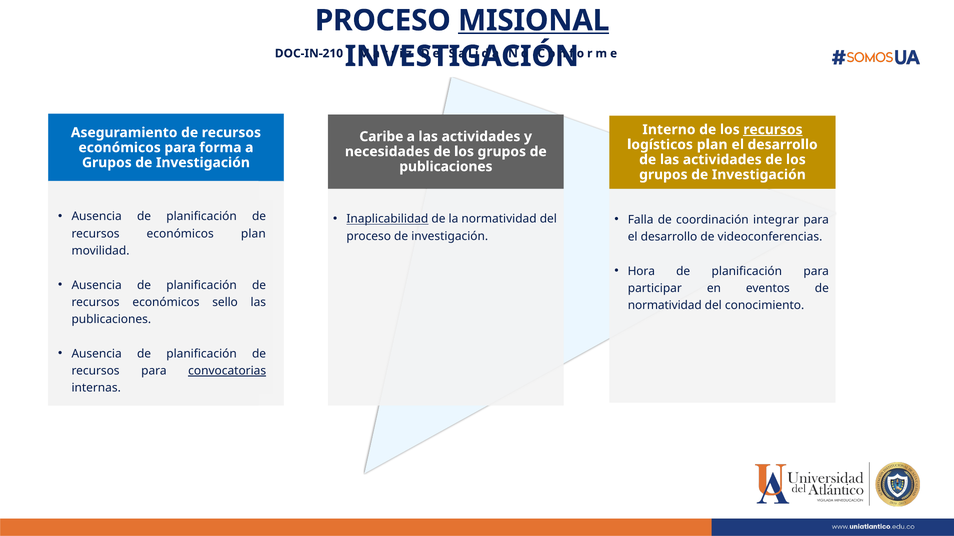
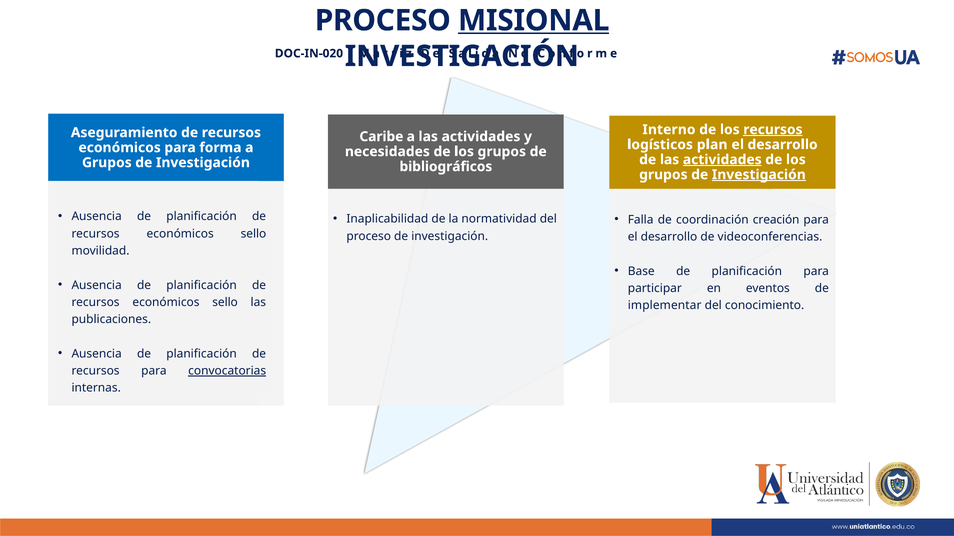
DOC-IN-210: DOC-IN-210 -> DOC-IN-020 (309, 54)
actividades underline: none -> present (722, 160)
publicaciones: publicaciones -> bibliográficos (446, 167)
Investigación underline: none -> present (759, 175)
Inaplicabilidad underline: present -> none (387, 219)
integrar: integrar -> creación (776, 220)
plan: plan -> sello (253, 234)
Hora: Hora -> Base (641, 271)
normatividad: normatividad -> implementar (665, 306)
